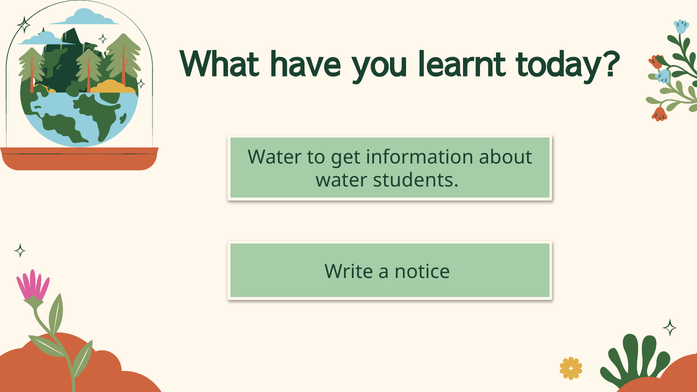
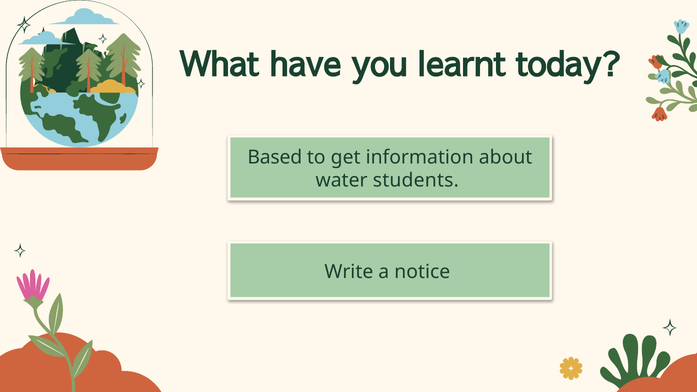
Water: Water -> Based (275, 157)
